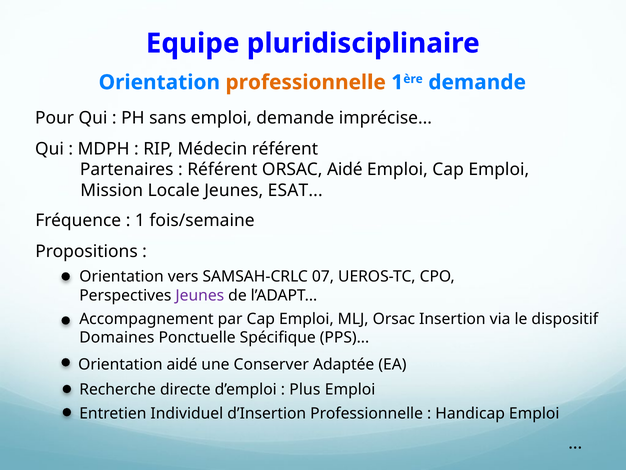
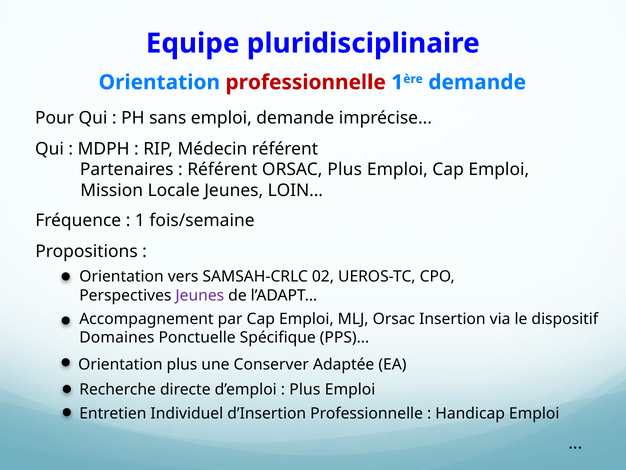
professionnelle colour: orange -> red (306, 82)
ORSAC Aidé: Aidé -> Plus (345, 170)
ESAT: ESAT -> LOIN (295, 190)
07: 07 -> 02 (323, 276)
Orientation aidé: aidé -> plus (182, 364)
